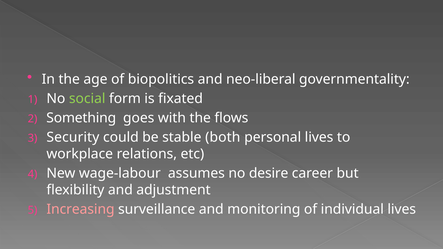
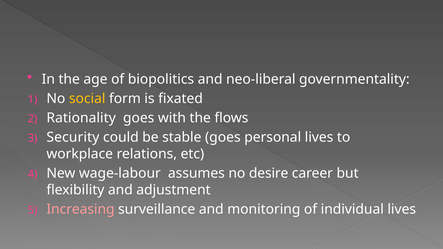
social colour: light green -> yellow (87, 99)
Something: Something -> Rationality (81, 118)
stable both: both -> goes (223, 137)
